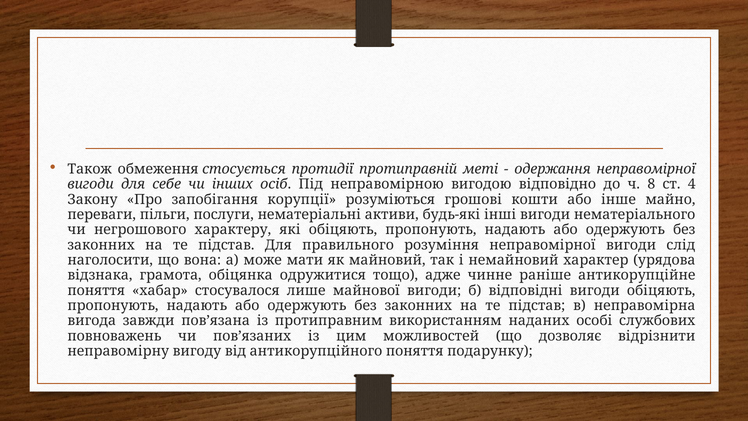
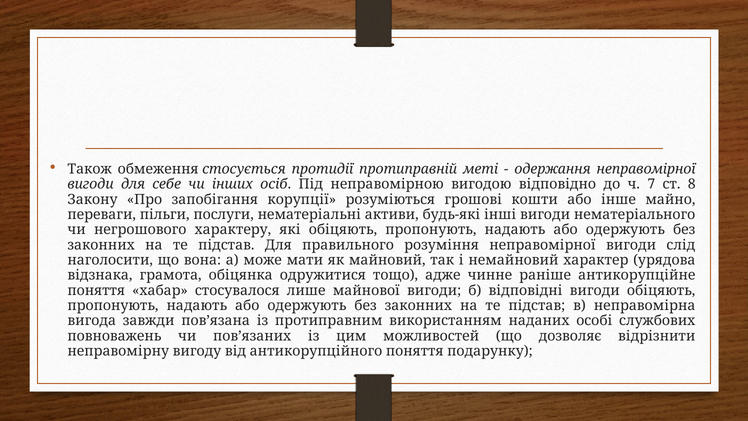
8: 8 -> 7 (651, 184)
4: 4 -> 8 (692, 184)
